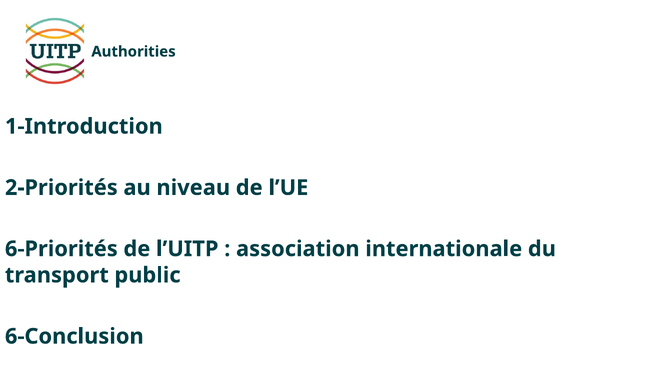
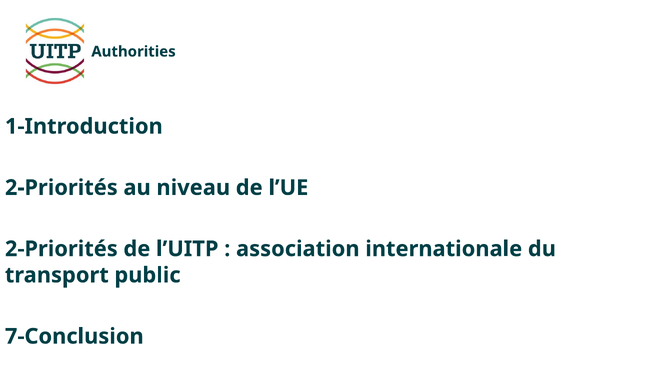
6-Priorités: 6-Priorités -> 2-Priorités (61, 249)
6-Conclusion: 6-Conclusion -> 7-Conclusion (74, 336)
